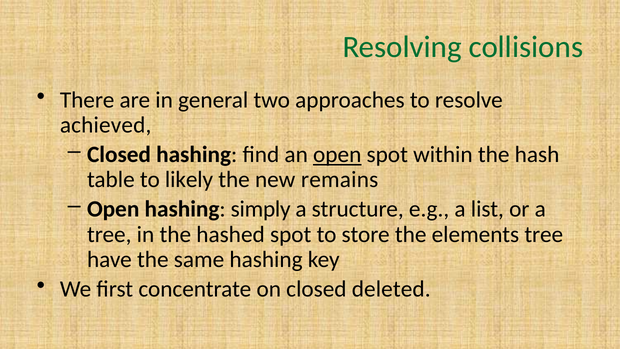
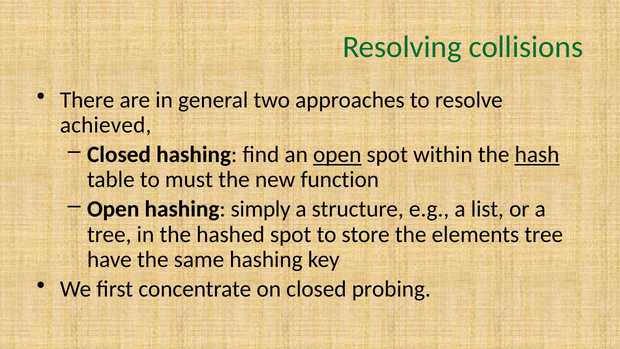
hash underline: none -> present (537, 155)
likely: likely -> must (189, 180)
remains: remains -> function (340, 180)
deleted: deleted -> probing (391, 289)
